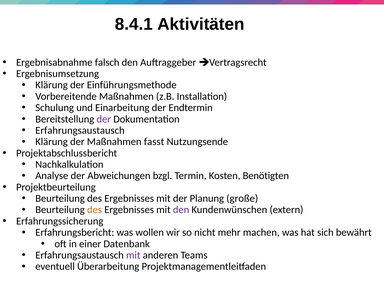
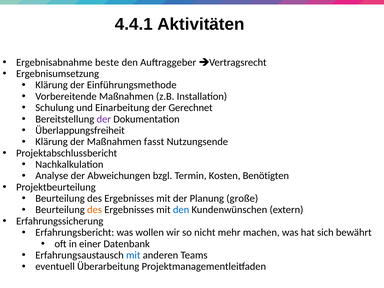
8.4.1: 8.4.1 -> 4.4.1 (134, 24)
falsch: falsch -> beste (107, 62)
Endtermin: Endtermin -> Gerechnet (191, 108)
Erfahrungsaustausch: Erfahrungsaustausch -> Überlappungsfreiheit (80, 130)
den colour: purple -> blue (181, 210)
mit colour: purple -> blue (133, 255)
